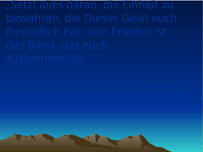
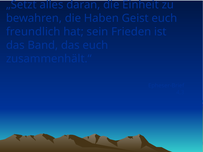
Dieser: Dieser -> Haben (101, 18)
